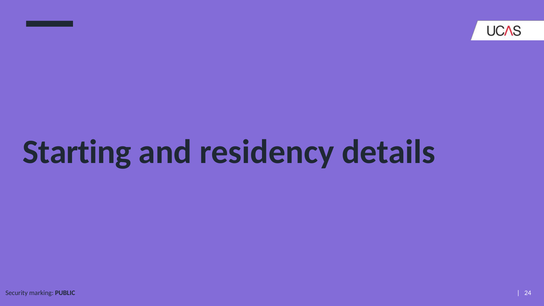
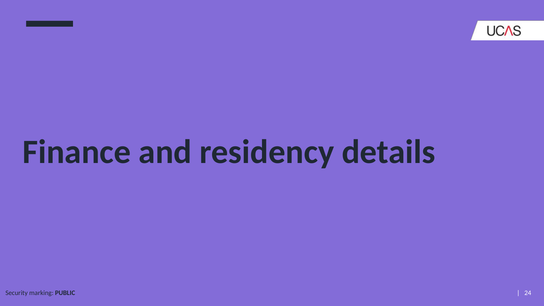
Starting: Starting -> Finance (77, 152)
